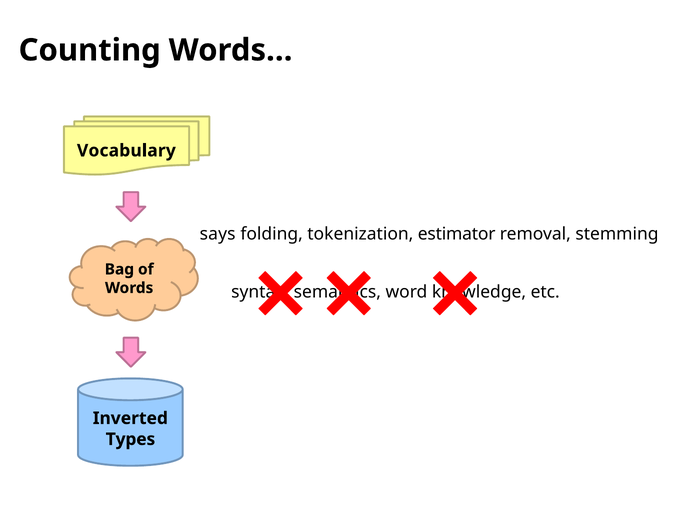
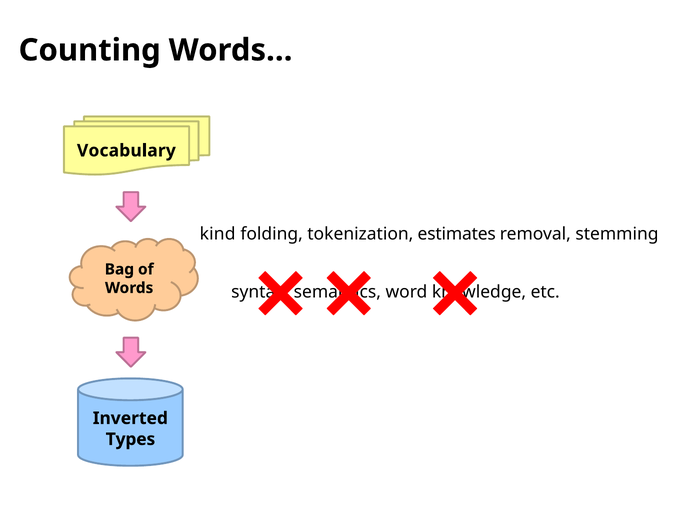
says: says -> kind (218, 234)
estimator: estimator -> estimates (457, 234)
